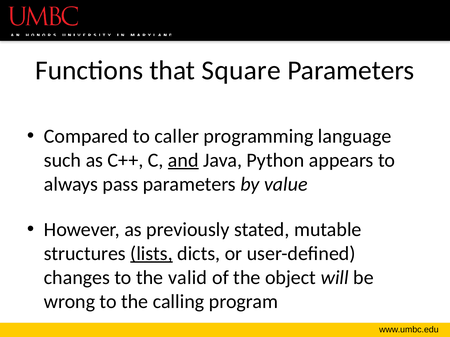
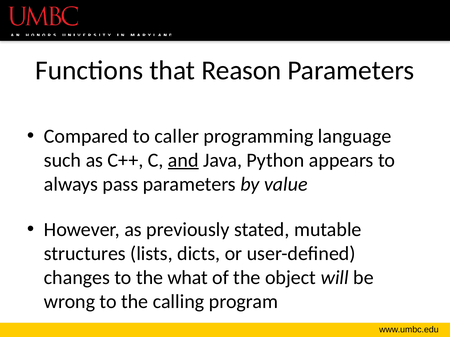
Square: Square -> Reason (241, 71)
lists underline: present -> none (151, 254)
valid: valid -> what (188, 278)
